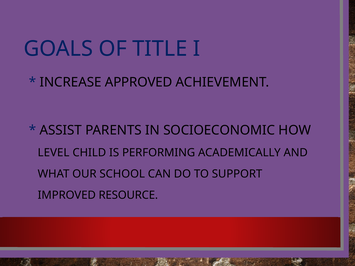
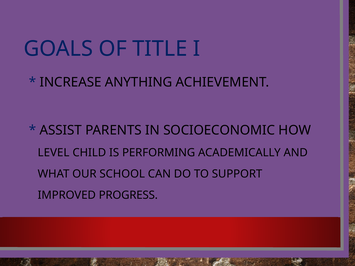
APPROVED: APPROVED -> ANYTHING (139, 82)
RESOURCE: RESOURCE -> PROGRESS (128, 195)
